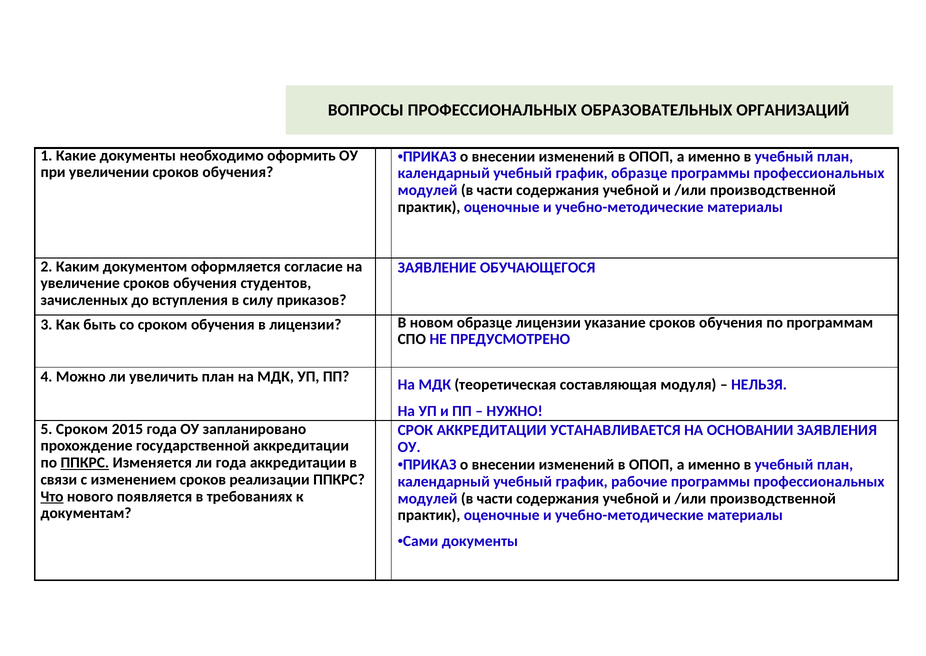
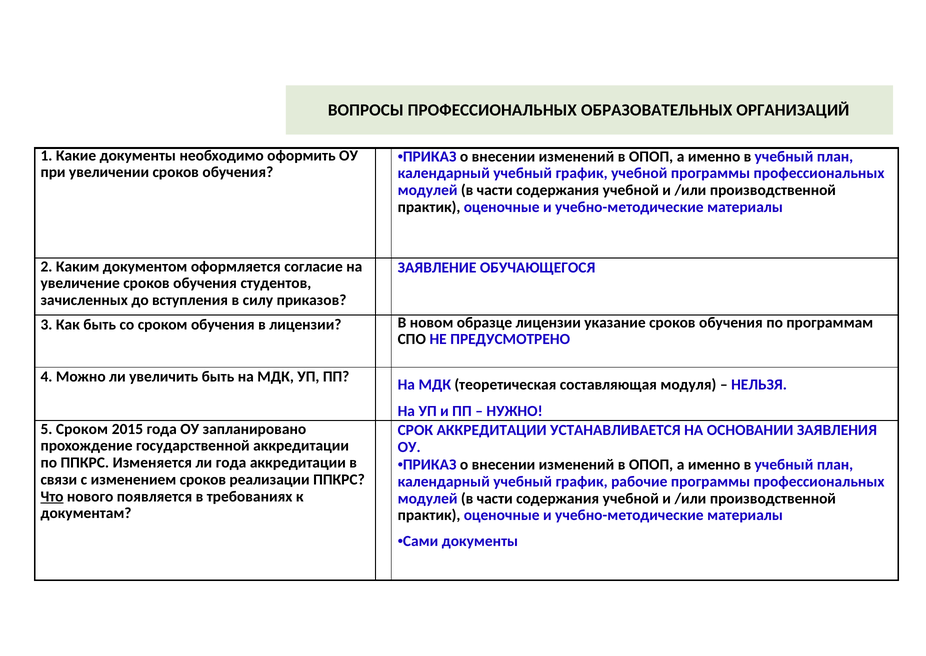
график образце: образце -> учебной (639, 173)
увеличить план: план -> быть (218, 377)
ППКРС underline: present -> none (85, 463)
